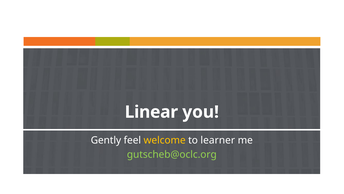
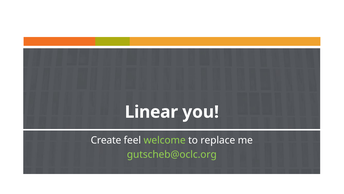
Gently: Gently -> Create (106, 140)
welcome colour: yellow -> light green (165, 140)
learner: learner -> replace (218, 140)
